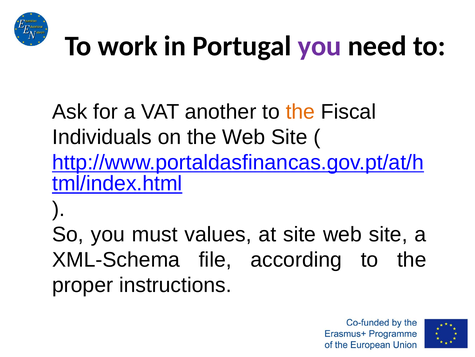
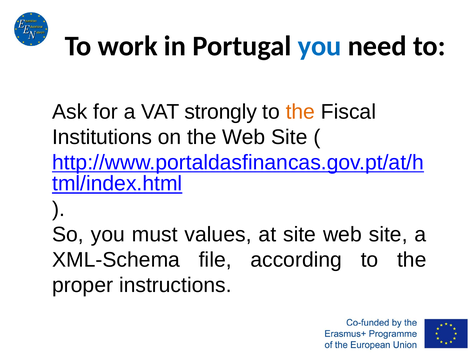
you colour: purple -> blue (320, 46)
another: another -> strongly (221, 111)
Individuals: Individuals -> Institutions (102, 137)
